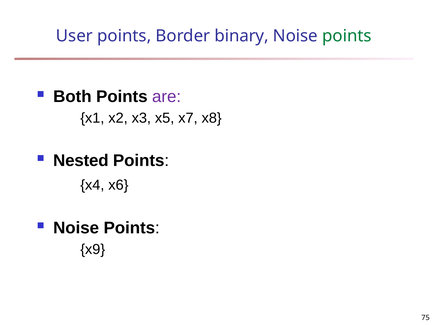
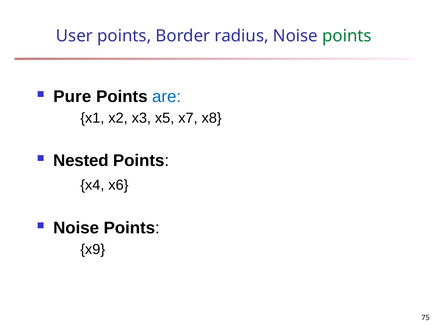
binary: binary -> radius (242, 36)
Both: Both -> Pure (72, 97)
are colour: purple -> blue (167, 97)
